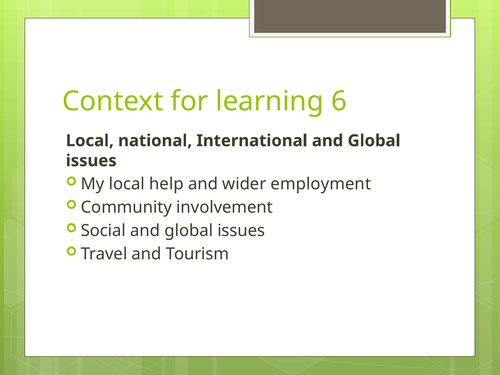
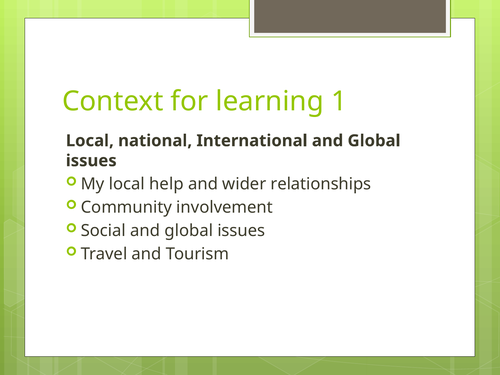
6: 6 -> 1 (339, 101)
employment: employment -> relationships (321, 184)
